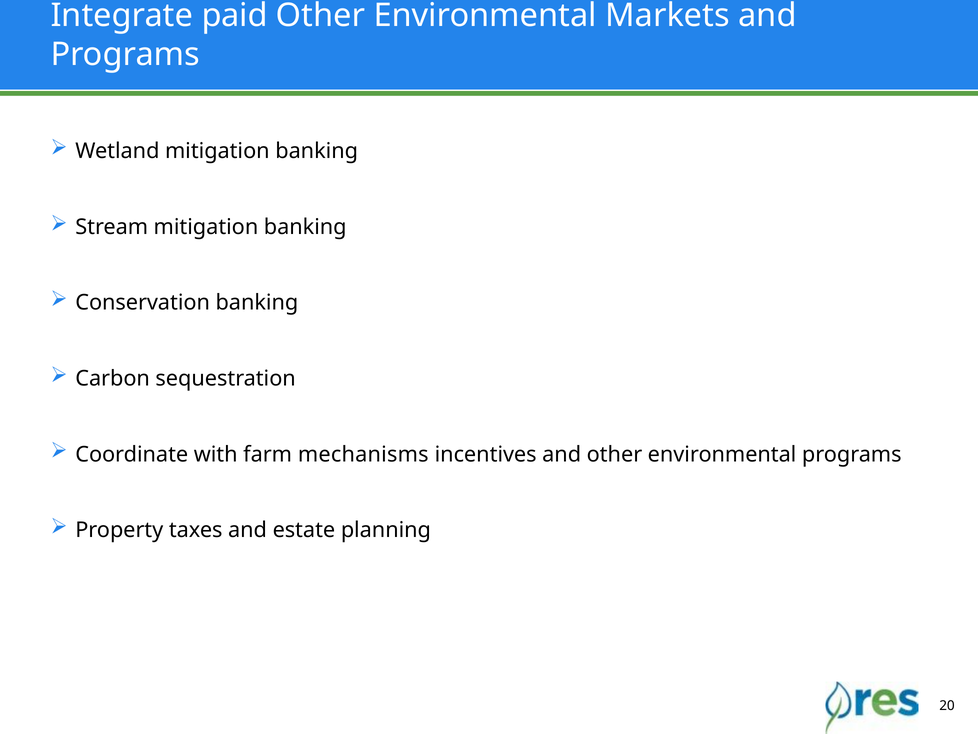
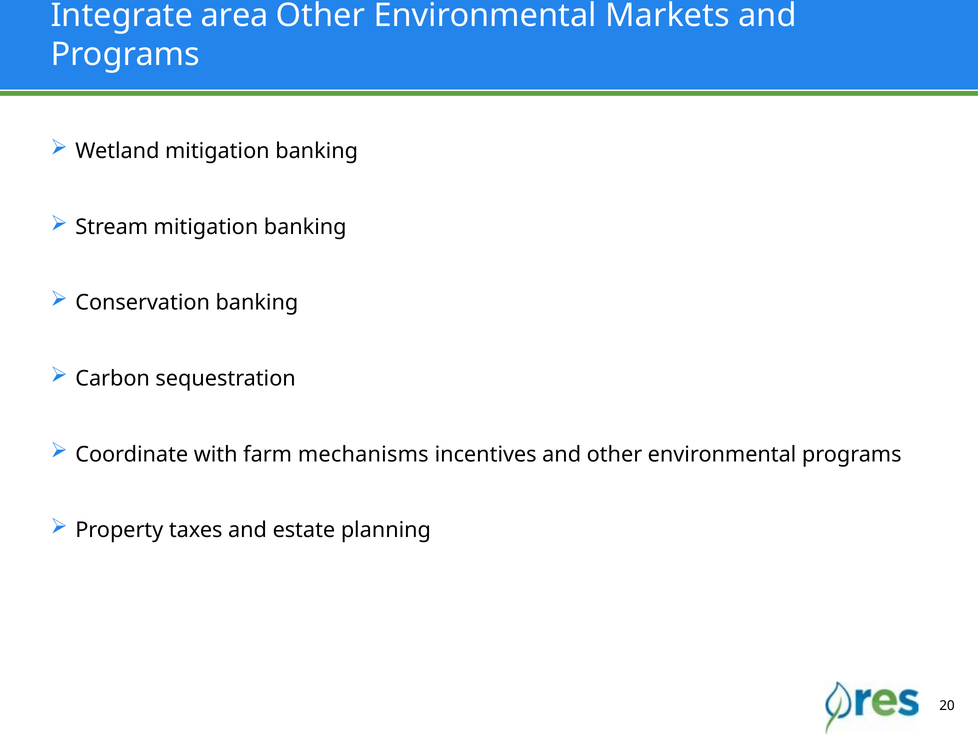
paid: paid -> area (235, 15)
